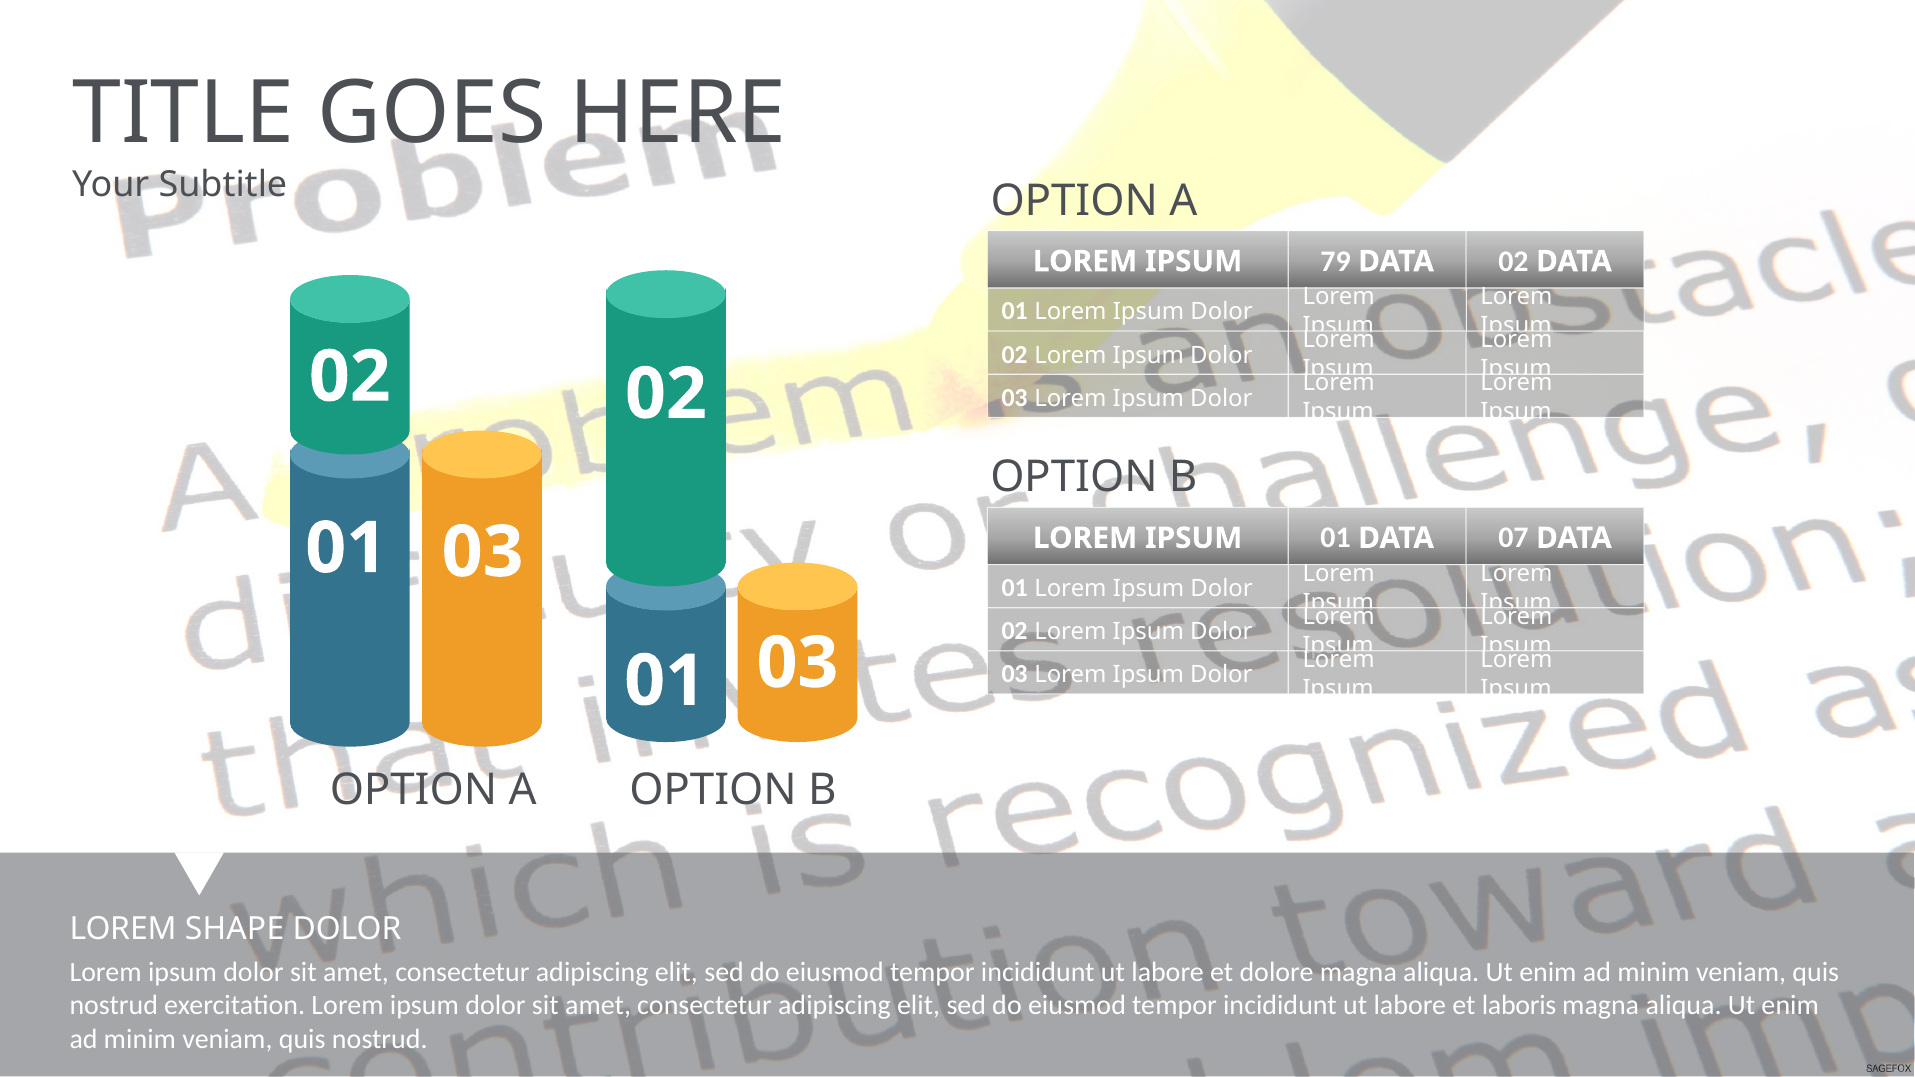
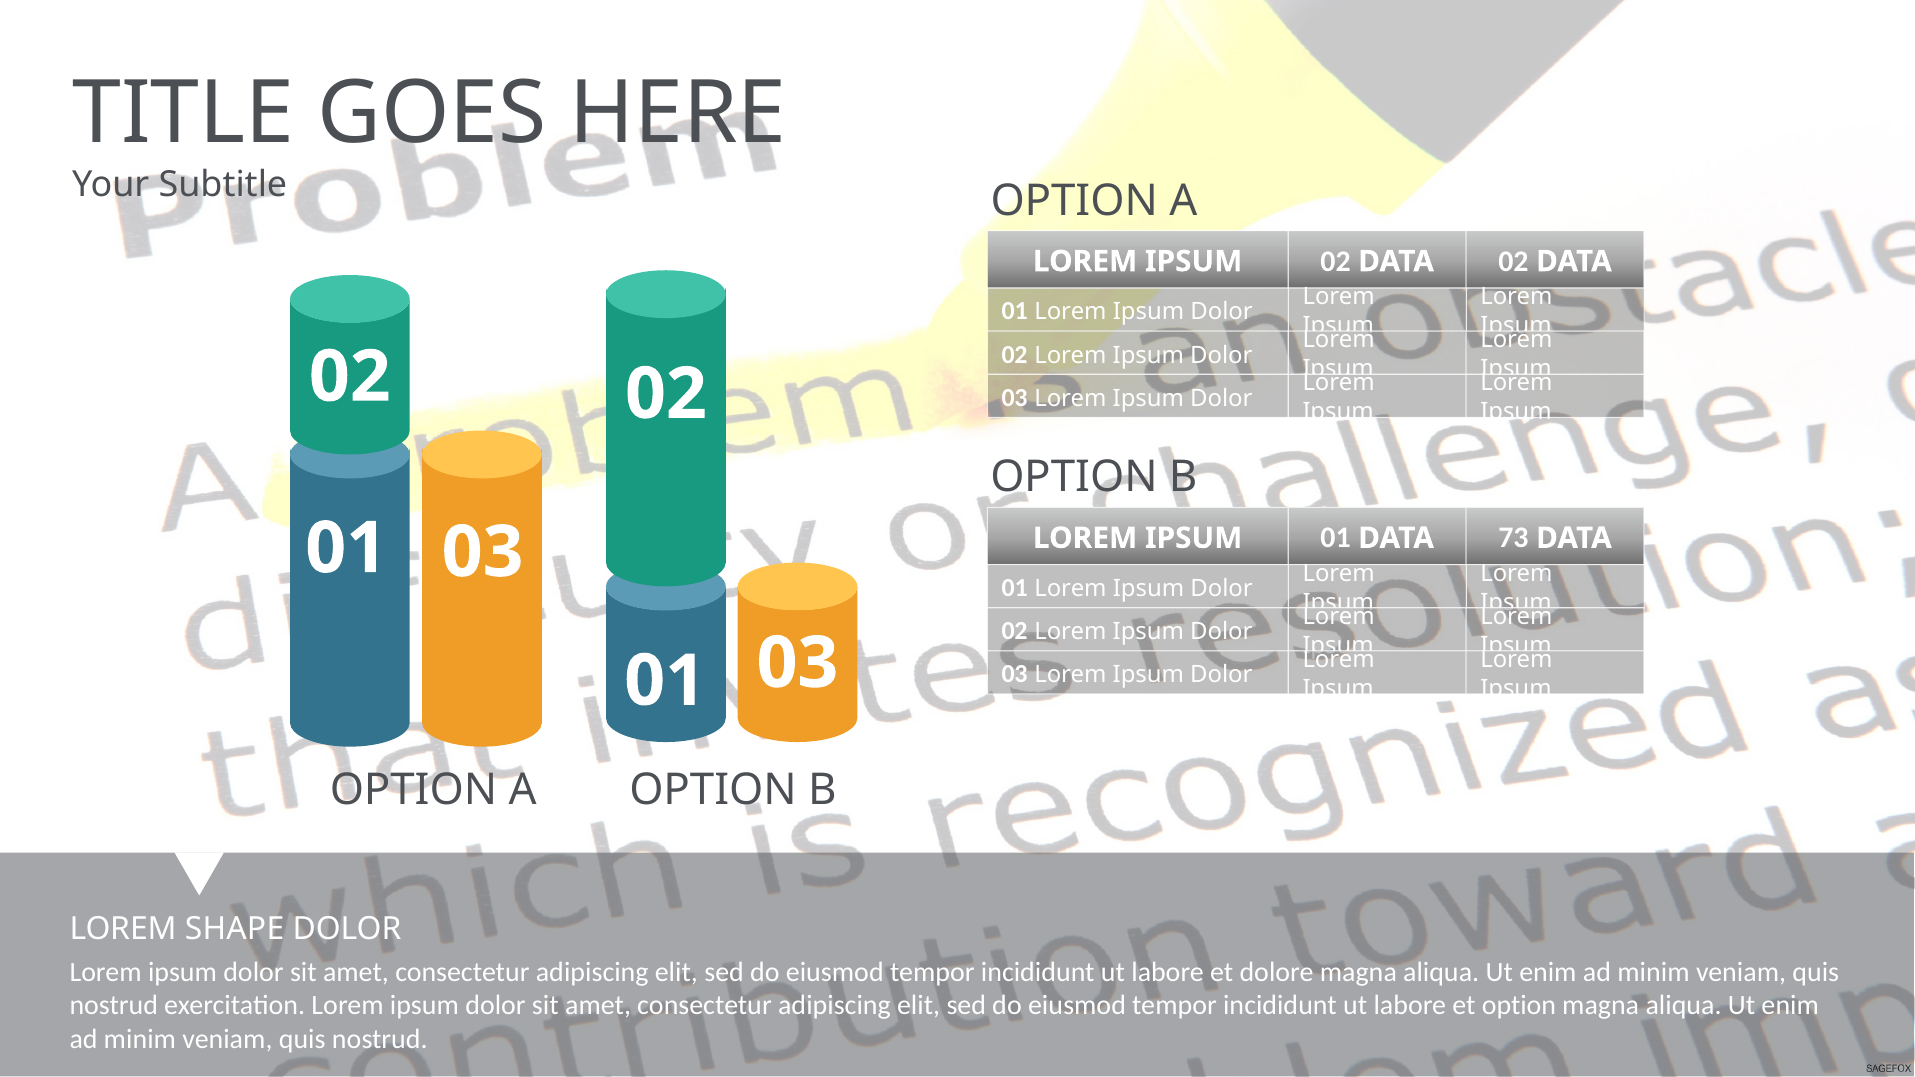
79: 79 -> 02 (1336, 261)
07: 07 -> 73 (1513, 538)
et laboris: laboris -> option (1519, 1006)
